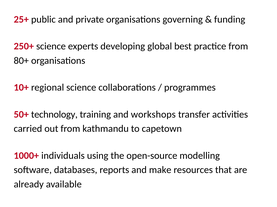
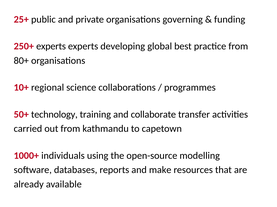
250+ science: science -> experts (51, 46)
workshops: workshops -> collaborate (153, 115)
